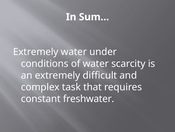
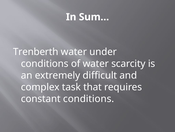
Extremely: Extremely -> Trenberth (36, 52)
constant freshwater: freshwater -> conditions (89, 98)
